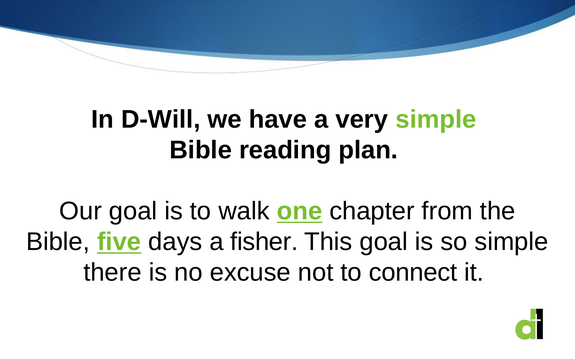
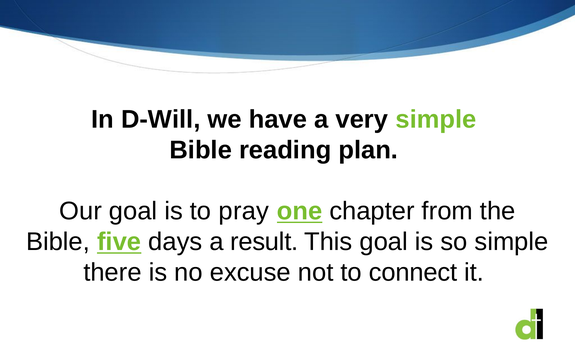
walk: walk -> pray (244, 211)
fisher: fisher -> result (264, 242)
